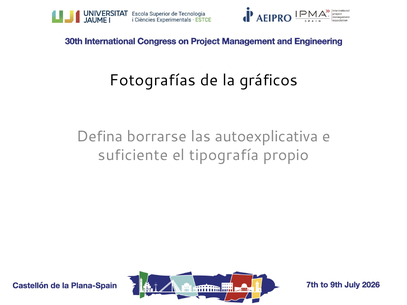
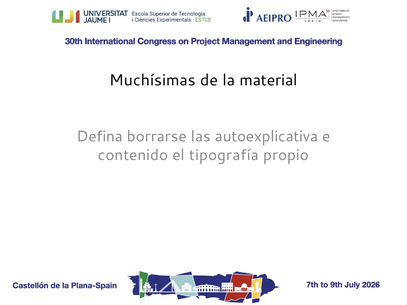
Fotografías: Fotografías -> Muchísimas (153, 80)
gráficos: gráficos -> material (269, 80)
suficiente: suficiente -> contenido (133, 155)
